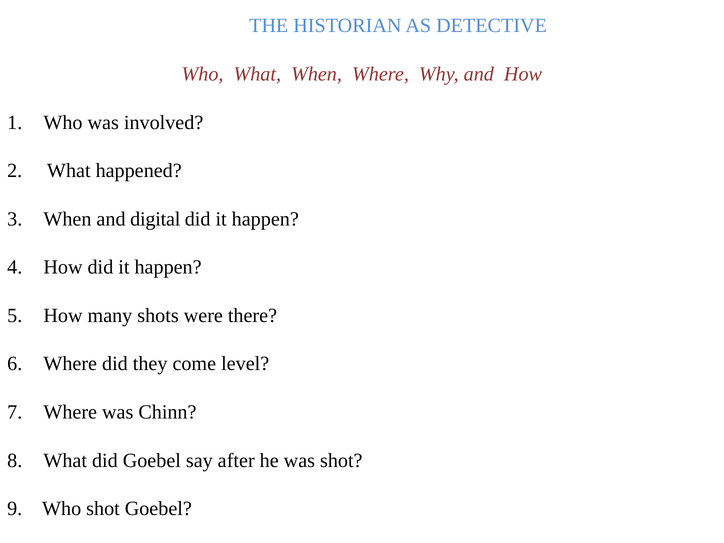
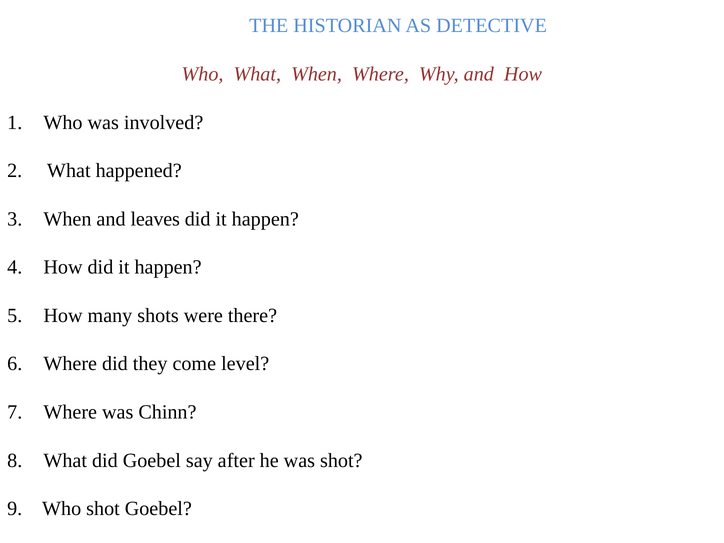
digital: digital -> leaves (155, 219)
